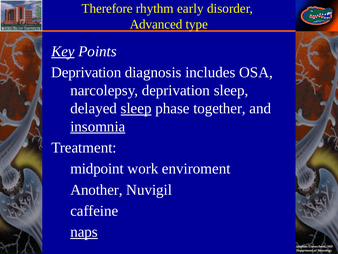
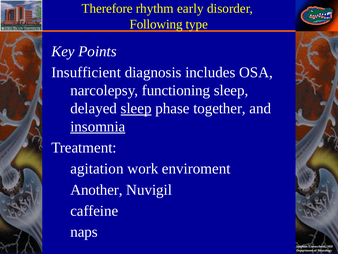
Advanced: Advanced -> Following (156, 24)
Key underline: present -> none (63, 51)
Deprivation: Deprivation -> Insufficient (86, 72)
narcolepsy deprivation: deprivation -> functioning (176, 90)
midpoint: midpoint -> agitation (97, 168)
naps underline: present -> none (84, 232)
